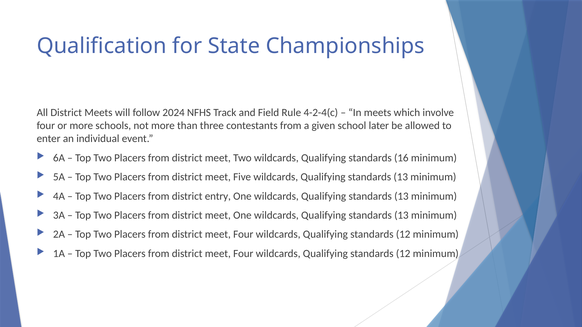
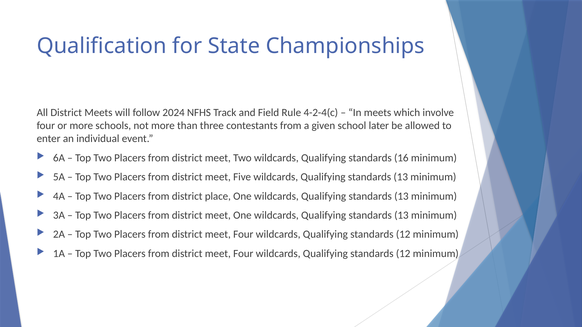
entry: entry -> place (218, 196)
